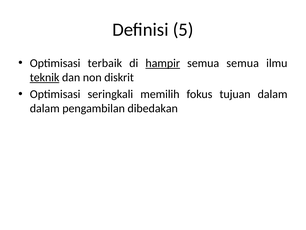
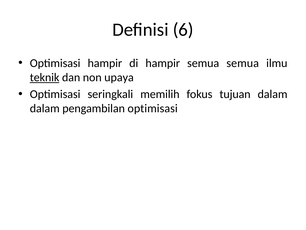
5: 5 -> 6 (183, 30)
Optimisasi terbaik: terbaik -> hampir (105, 63)
hampir underline: present -> none (163, 63)
diskrit: diskrit -> upaya (119, 77)
pengambilan dibedakan: dibedakan -> optimisasi (153, 108)
